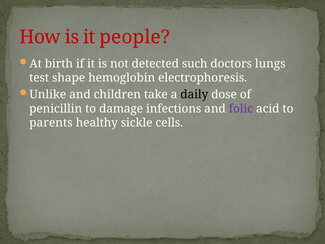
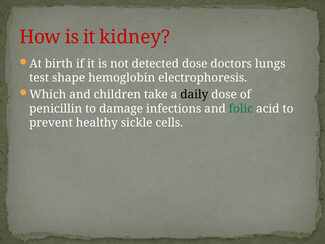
people: people -> kidney (135, 37)
detected such: such -> dose (195, 64)
Unlike: Unlike -> Which (48, 94)
folic colour: purple -> green (241, 109)
parents: parents -> prevent (51, 123)
